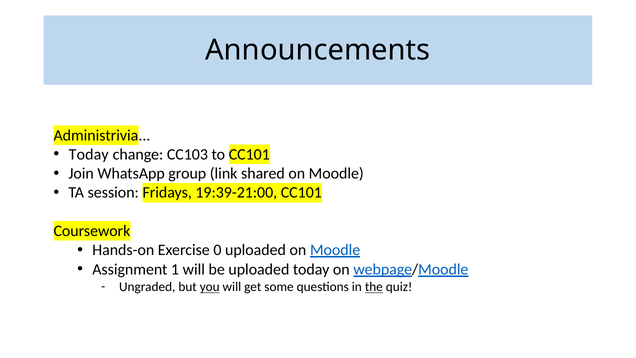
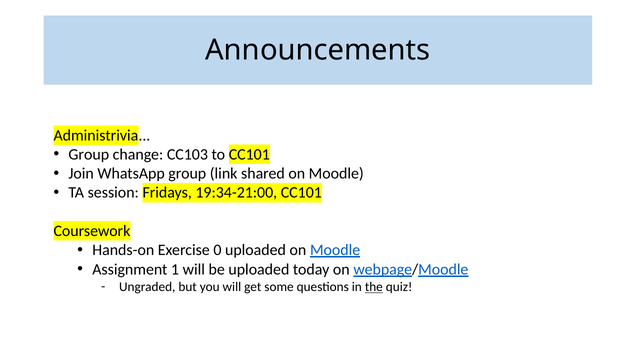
Today: Today -> Group (89, 154)
19:39-21:00: 19:39-21:00 -> 19:34-21:00 (236, 193)
you underline: present -> none (210, 287)
